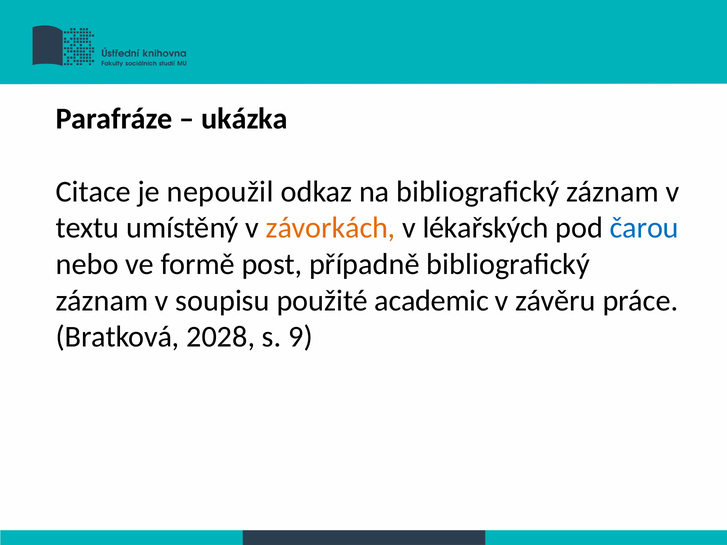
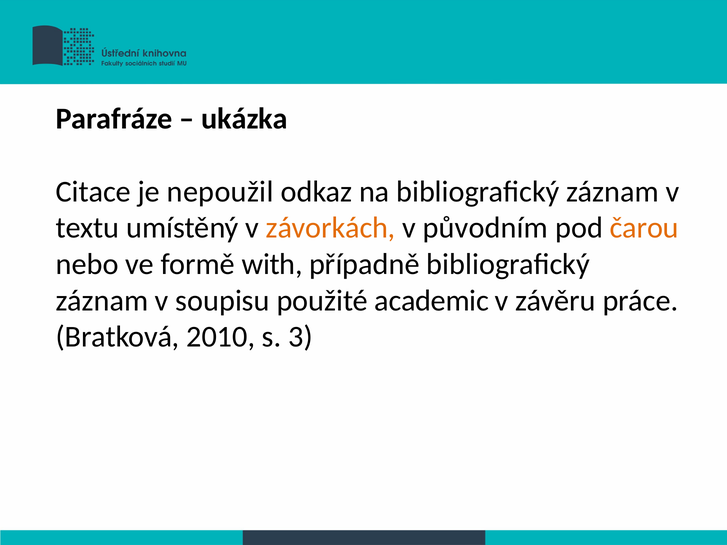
lékařských: lékařských -> původním (485, 228)
čarou colour: blue -> orange (644, 228)
post: post -> with (272, 264)
2028: 2028 -> 2010 (221, 337)
9: 9 -> 3 (300, 337)
